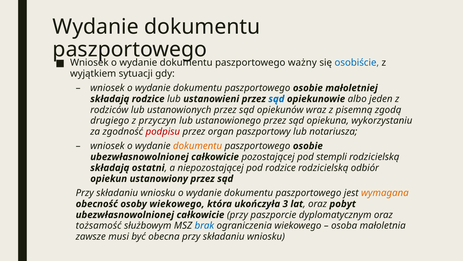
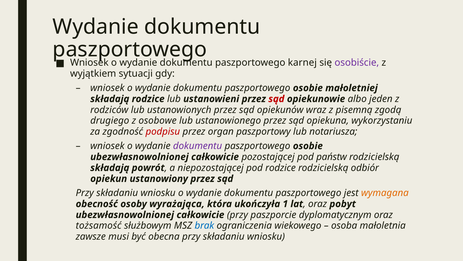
ważny: ważny -> karnej (302, 63)
osobiście colour: blue -> purple (357, 63)
sąd colour: blue -> red (276, 99)
przyczyn: przyczyn -> osobowe (158, 120)
dokumentu colour: orange -> purple (198, 146)
stempli: stempli -> państw (332, 157)
ostatni: ostatni -> powrót (148, 167)
osoby wiekowego: wiekowego -> wyrażająca (177, 204)
3: 3 -> 1 (285, 204)
